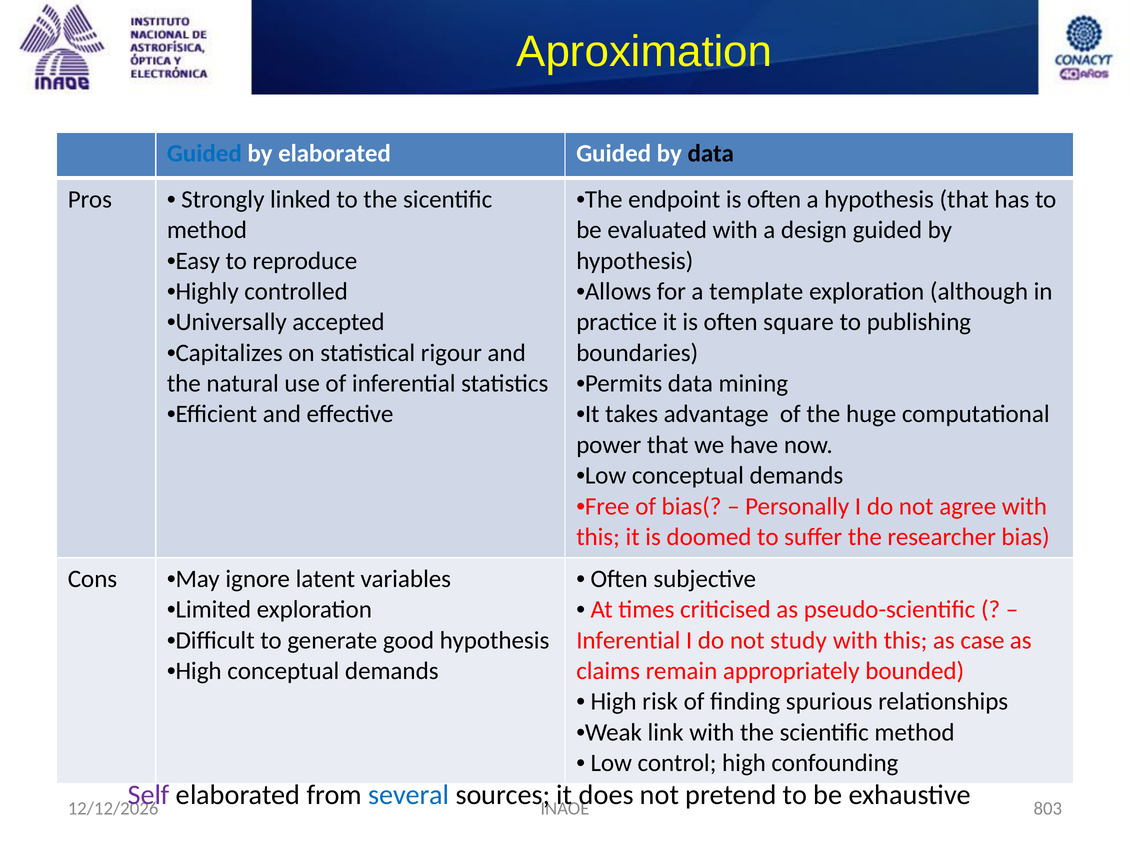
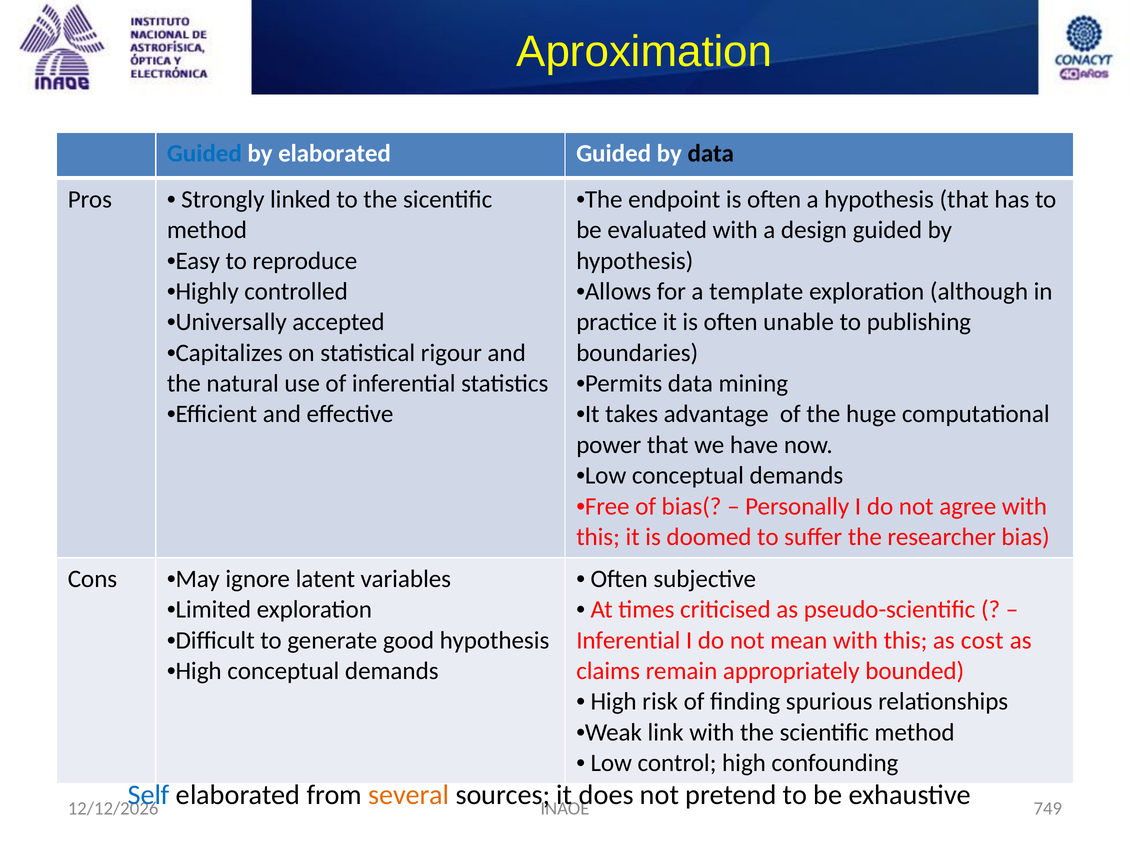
square: square -> unable (799, 322)
study: study -> mean (799, 641)
case: case -> cost (982, 641)
Self colour: purple -> blue (149, 795)
several colour: blue -> orange (409, 795)
803: 803 -> 749 (1048, 809)
